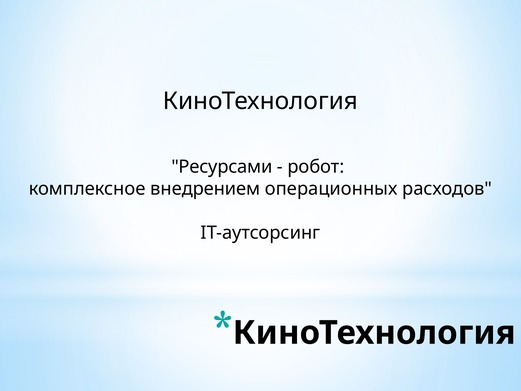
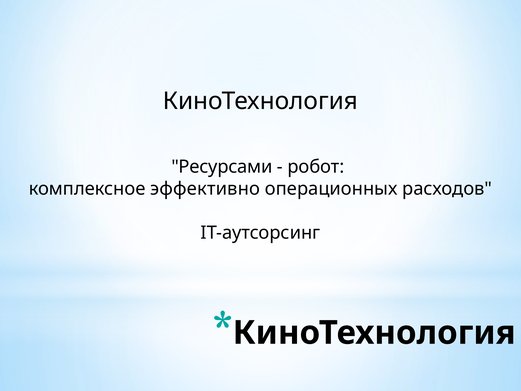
внедрением: внедрением -> эффективно (205, 189)
